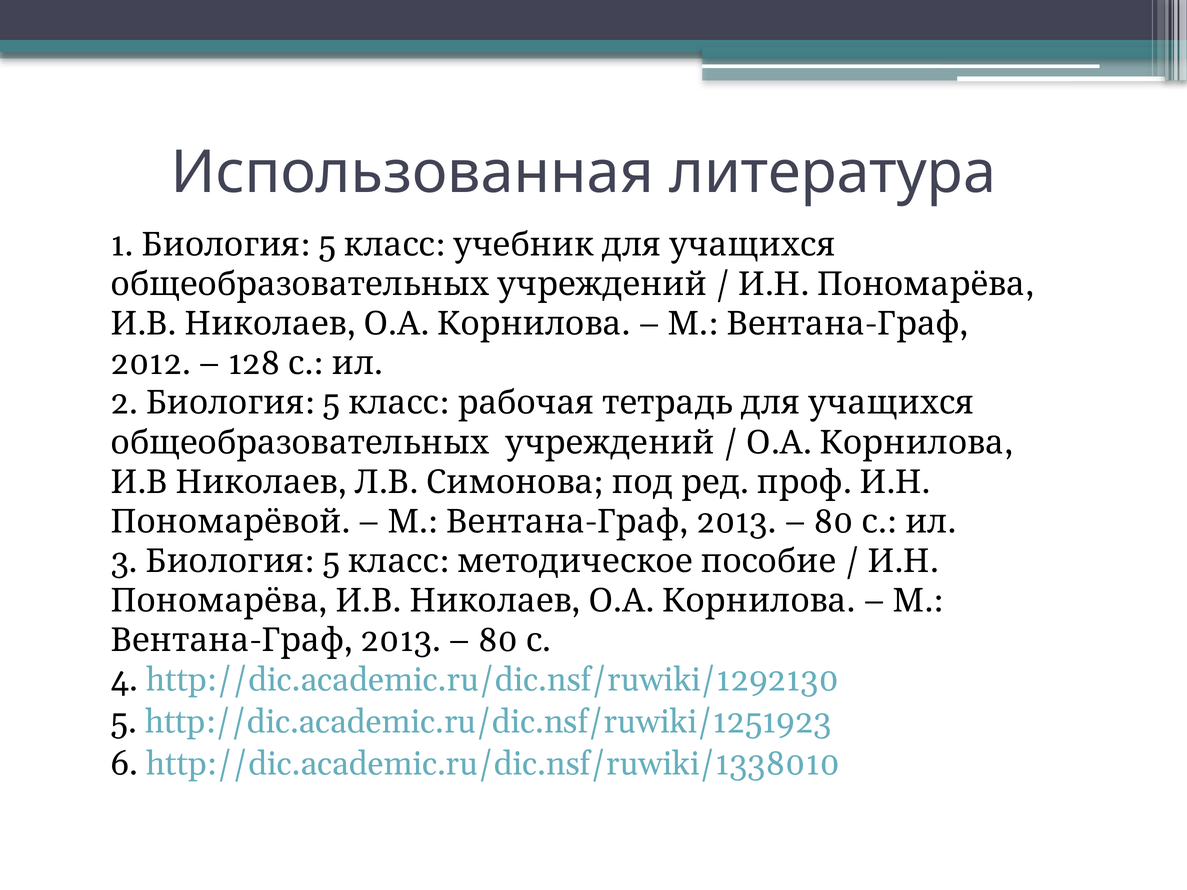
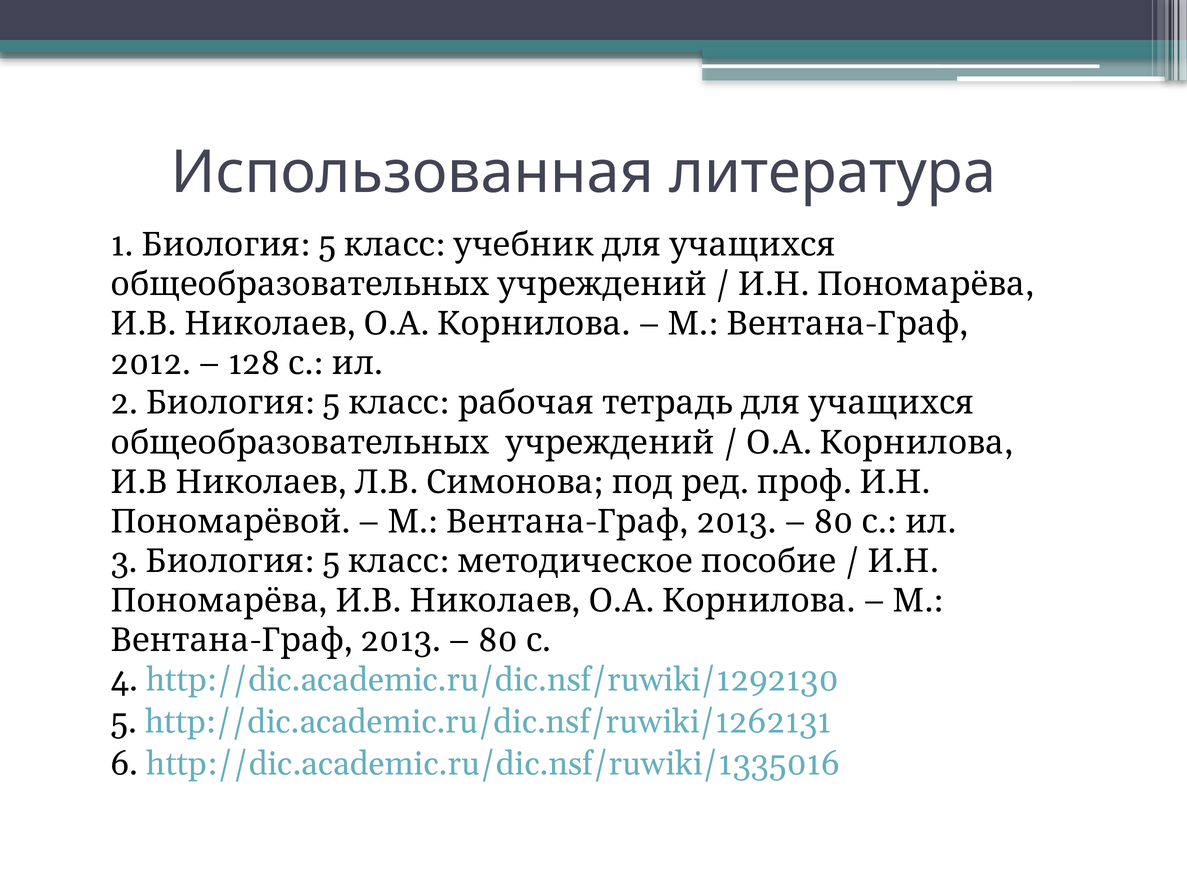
http://dic.academic.ru/dic.nsf/ruwiki/1251923: http://dic.academic.ru/dic.nsf/ruwiki/1251923 -> http://dic.academic.ru/dic.nsf/ruwiki/1262131 (488, 722)
http://dic.academic.ru/dic.nsf/ruwiki/1338010: http://dic.academic.ru/dic.nsf/ruwiki/1338010 -> http://dic.academic.ru/dic.nsf/ruwiki/1335016 (493, 764)
